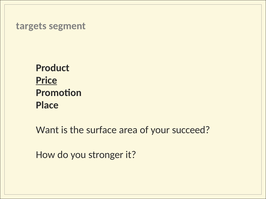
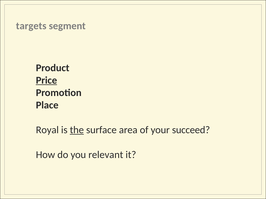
Want: Want -> Royal (47, 130)
the underline: none -> present (77, 130)
stronger: stronger -> relevant (106, 155)
